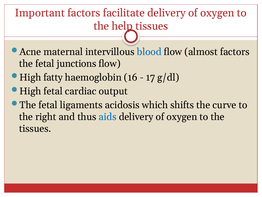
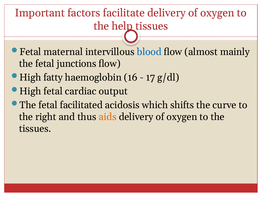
Acne: Acne -> Fetal (30, 52)
almost factors: factors -> mainly (235, 52)
ligaments: ligaments -> facilitated (81, 105)
aids colour: blue -> orange (108, 117)
